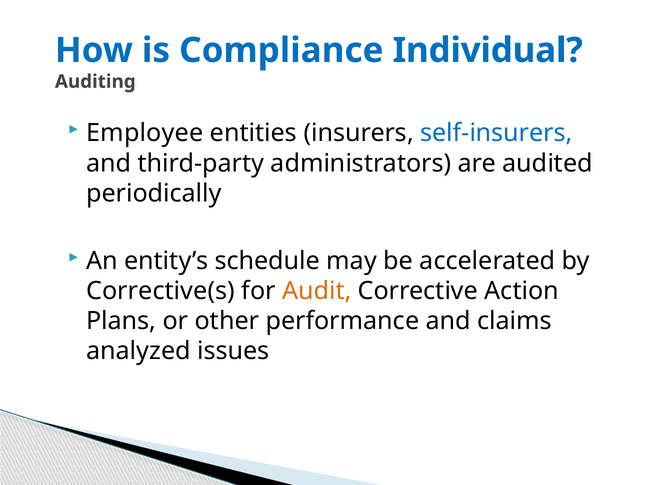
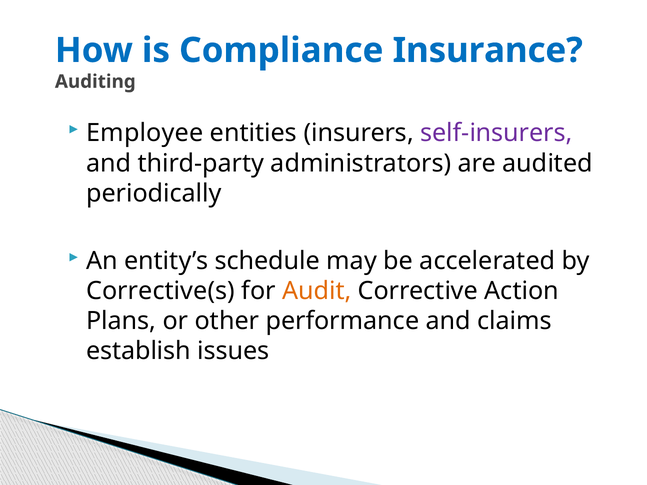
Individual: Individual -> Insurance (488, 50)
self-insurers colour: blue -> purple (496, 133)
analyzed: analyzed -> establish (138, 351)
